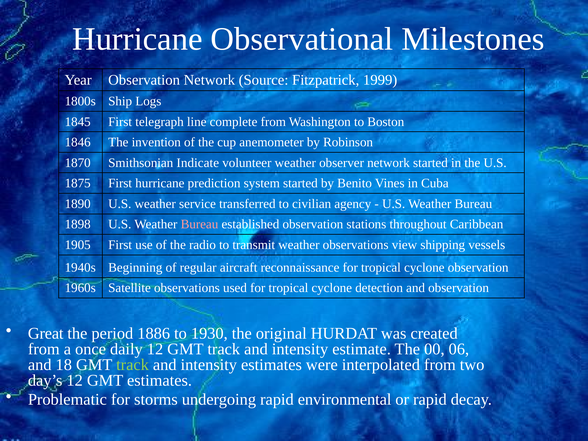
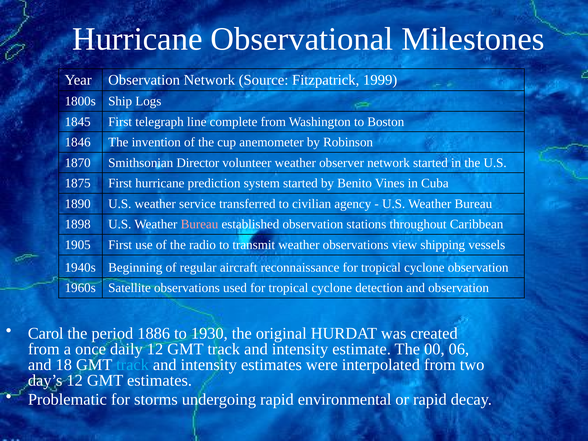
Indicate: Indicate -> Director (198, 163)
Great: Great -> Carol (46, 333)
track colour: light green -> light blue (133, 365)
